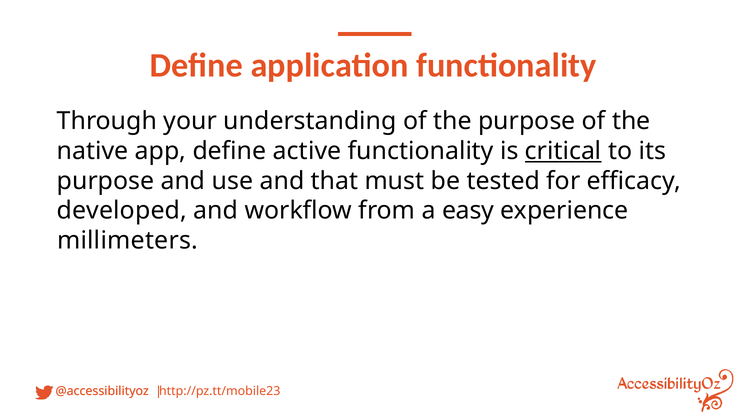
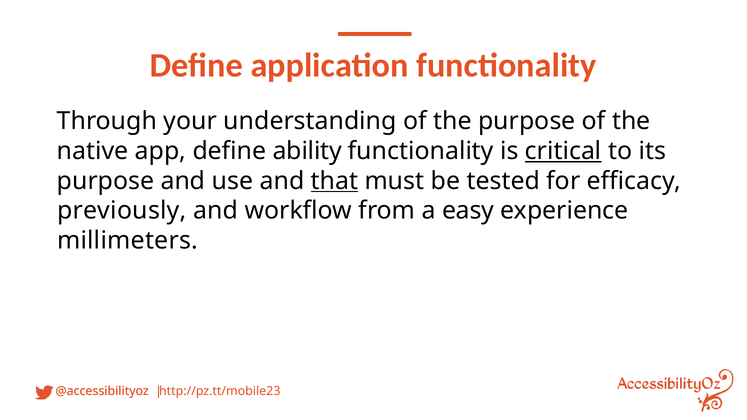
active: active -> ability (307, 151)
that underline: none -> present (334, 181)
developed: developed -> previously (122, 211)
